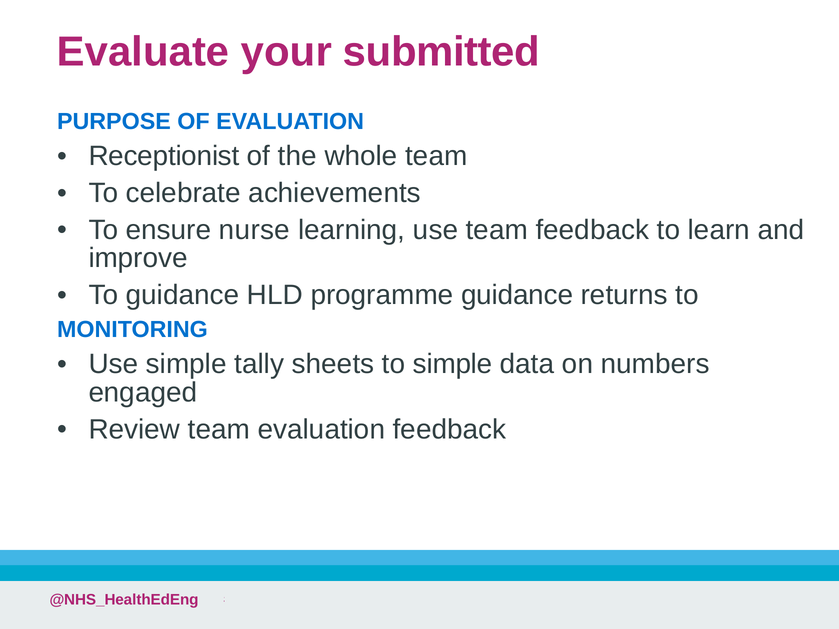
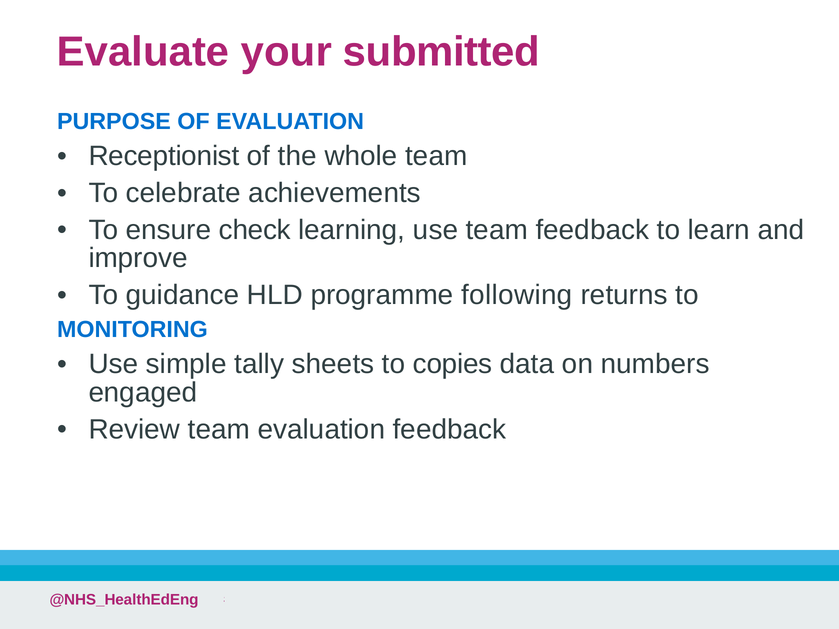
nurse: nurse -> check (255, 230)
programme guidance: guidance -> following (517, 295)
to simple: simple -> copies (453, 364)
